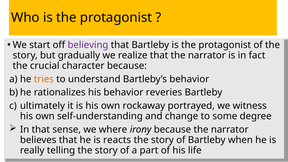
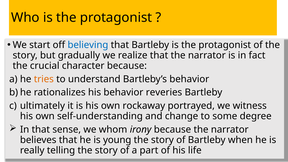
believing colour: purple -> blue (88, 45)
where: where -> whom (113, 130)
reacts: reacts -> young (117, 140)
